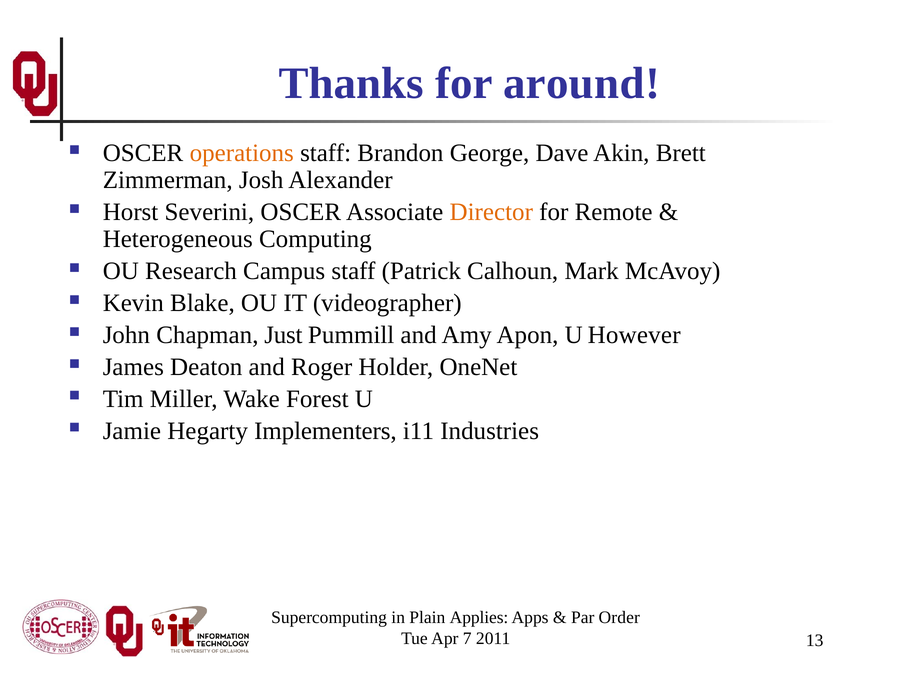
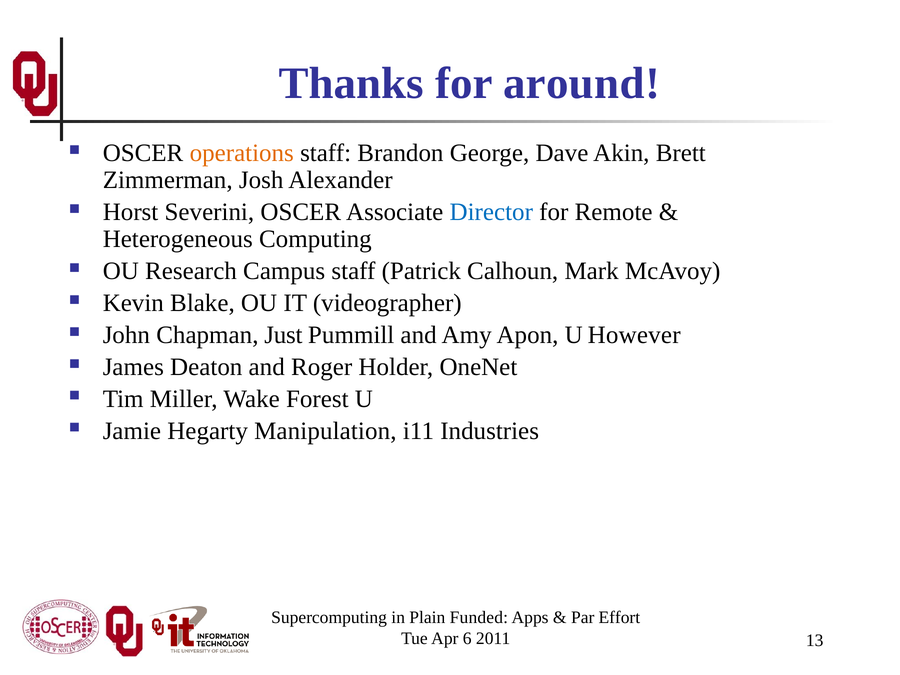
Director colour: orange -> blue (491, 212)
Implementers: Implementers -> Manipulation (325, 431)
Applies: Applies -> Funded (479, 618)
Order: Order -> Effort (619, 618)
7: 7 -> 6 (467, 639)
